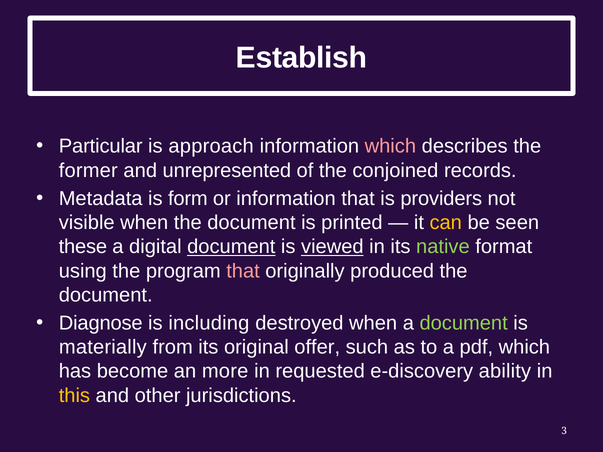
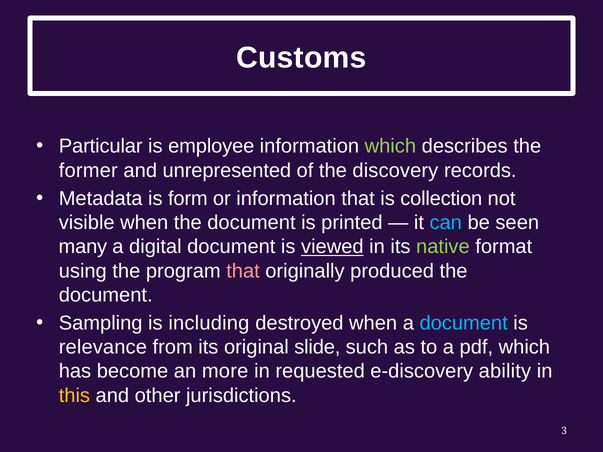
Establish: Establish -> Customs (301, 58)
approach: approach -> employee (211, 146)
which colour: pink -> light green (390, 146)
conjoined: conjoined -> discovery (395, 171)
providers: providers -> collection (441, 199)
can colour: yellow -> light blue (446, 223)
these: these -> many (83, 247)
document underline: present -> none (231, 247)
Diagnose: Diagnose -> Sampling (101, 323)
document colour: light green -> light blue (464, 323)
materially: materially -> relevance (103, 347)
offer: offer -> slide (317, 347)
